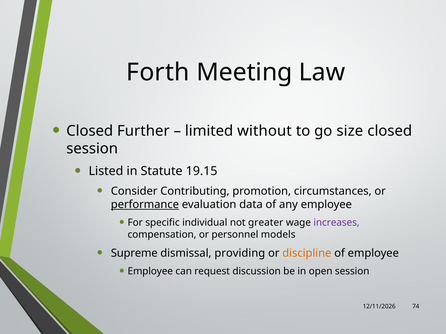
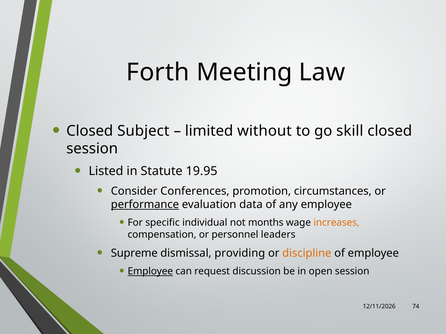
Further: Further -> Subject (143, 131)
size: size -> skill (350, 131)
19.15: 19.15 -> 19.95 (202, 171)
Contributing: Contributing -> Conferences (195, 191)
greater: greater -> months (266, 223)
increases colour: purple -> orange (336, 223)
models: models -> leaders (278, 235)
Employee underline: none -> present (150, 272)
